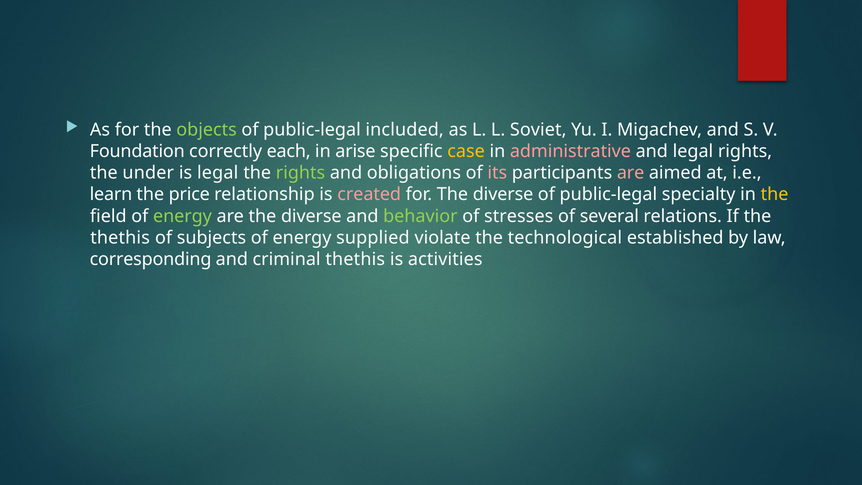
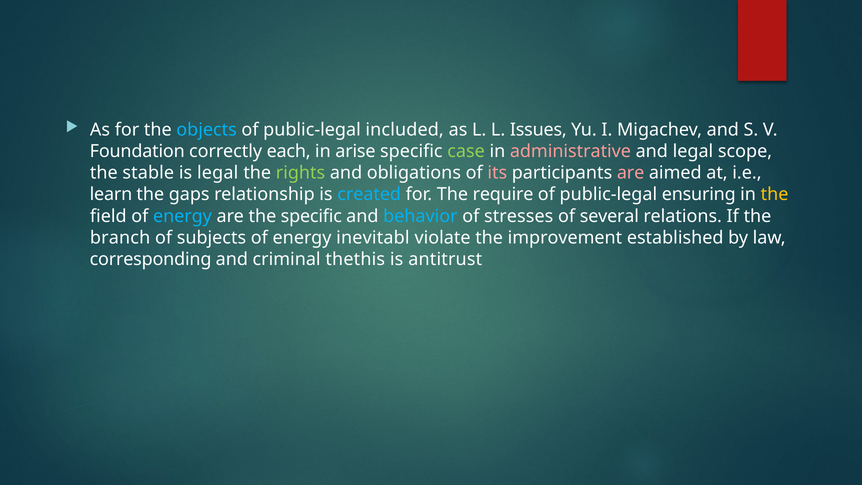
objects colour: light green -> light blue (207, 130)
Soviet: Soviet -> Issues (538, 130)
case colour: yellow -> light green (466, 151)
legal rights: rights -> scope (745, 151)
under: under -> stable (148, 173)
price: price -> gaps (189, 194)
created colour: pink -> light blue (369, 194)
for The diverse: diverse -> require (503, 194)
specialty: specialty -> ensuring (699, 194)
energy colour: light green -> light blue (182, 216)
are the diverse: diverse -> specific (311, 216)
behavior colour: light green -> light blue (420, 216)
thethis: thethis -> branch (120, 238)
supplied: supplied -> inevitabl (373, 238)
technological: technological -> improvement (565, 238)
activities: activities -> antitrust (445, 259)
